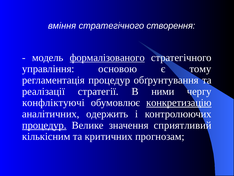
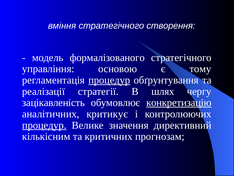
формалізованого underline: present -> none (107, 57)
процедур underline: none -> present (109, 80)
ними: ними -> шлях (163, 91)
конфліктуючі: конфліктуючі -> зацікавленість (53, 102)
одержить: одержить -> критикує (107, 114)
сприятливий: сприятливий -> директивний (183, 125)
